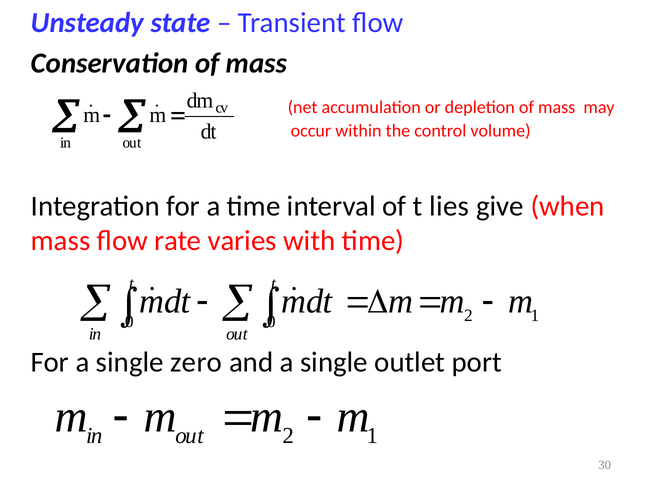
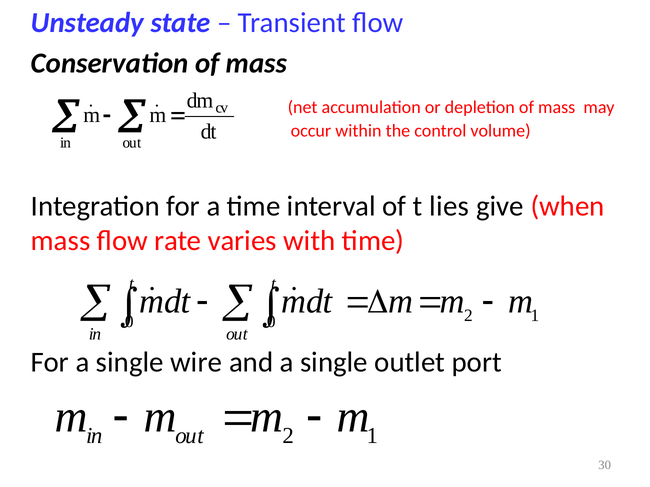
zero: zero -> wire (196, 362)
